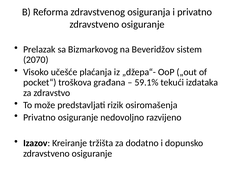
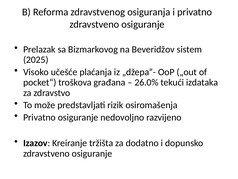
2070: 2070 -> 2025 (36, 60)
59.1%: 59.1% -> 26.0% (146, 82)
